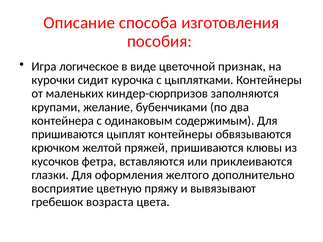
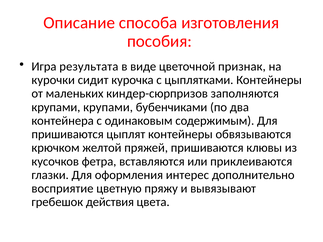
логическое: логическое -> результата (89, 67)
крупами желание: желание -> крупами (108, 107)
желтого: желтого -> интерес (187, 175)
возраста: возраста -> действия (110, 202)
